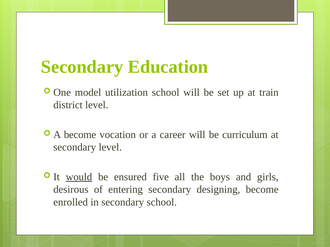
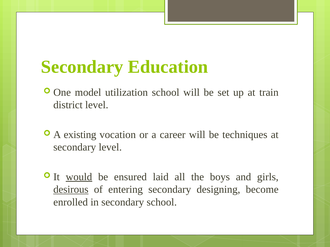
A become: become -> existing (80, 135)
curriculum: curriculum -> techniques (245, 135)
five: five -> laid (161, 177)
desirous underline: none -> present (71, 190)
